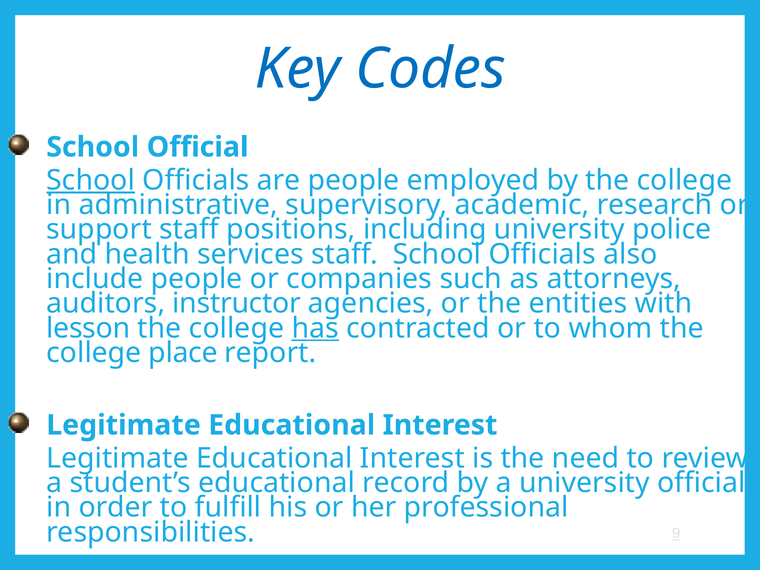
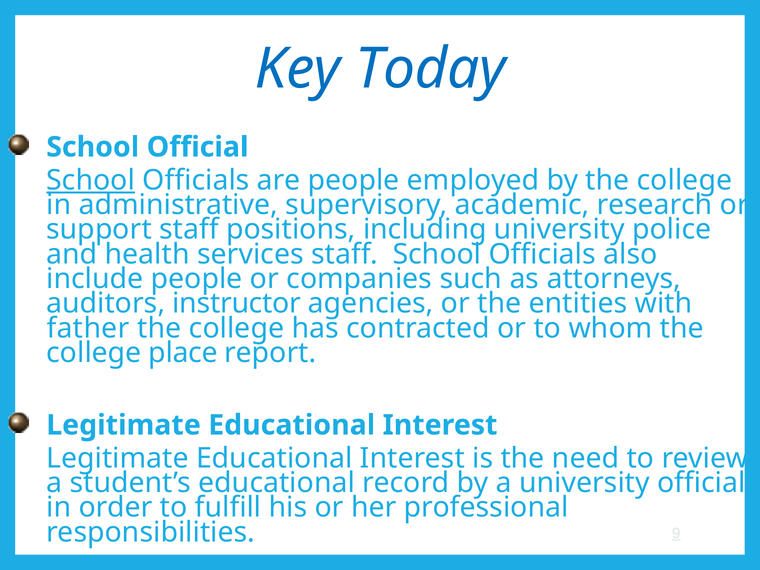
Codes: Codes -> Today (431, 69)
lesson: lesson -> father (88, 328)
has underline: present -> none (315, 328)
